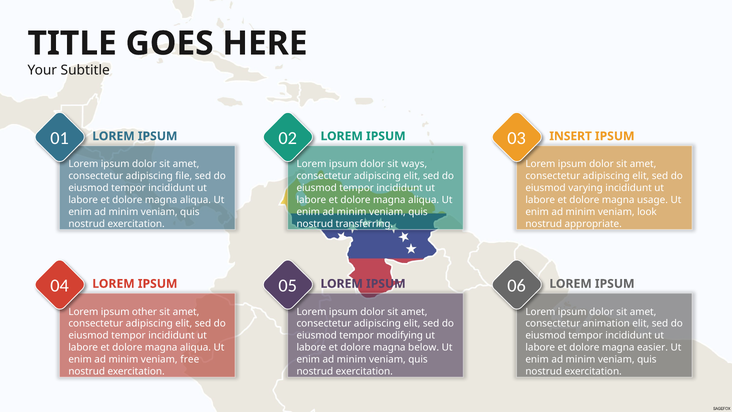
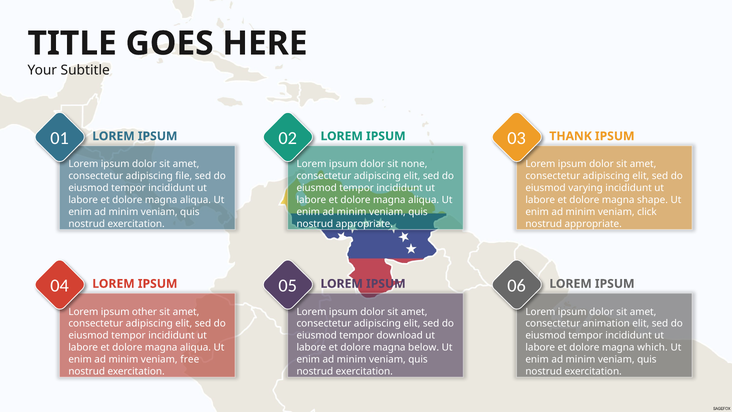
INSERT: INSERT -> THANK (571, 136)
ways: ways -> none (414, 164)
usage: usage -> shape (653, 200)
look: look -> click (647, 212)
transferring: transferring -> appropriate (364, 224)
modifying: modifying -> download (400, 335)
easier: easier -> which (652, 347)
